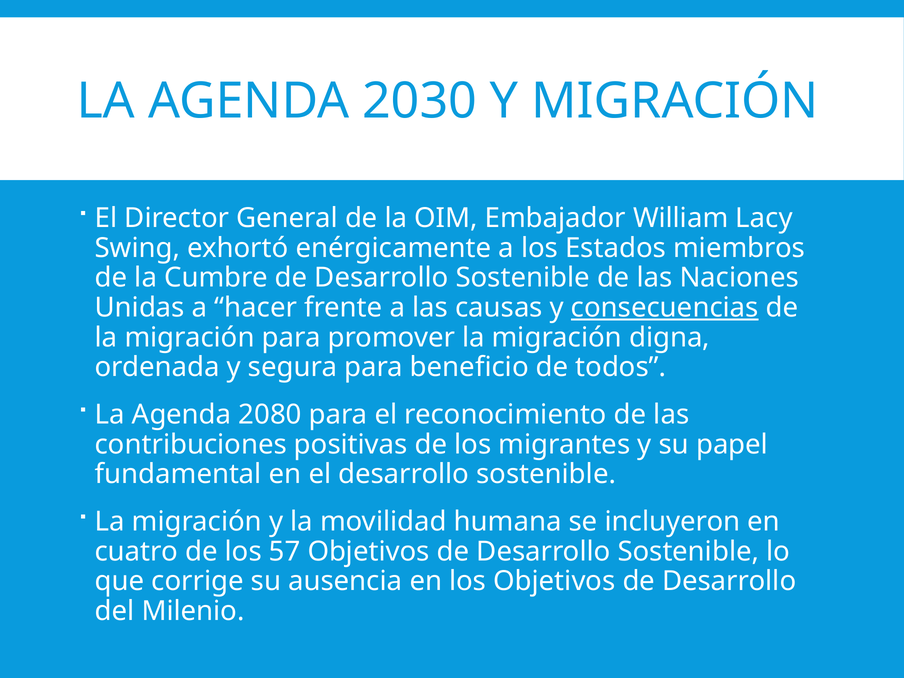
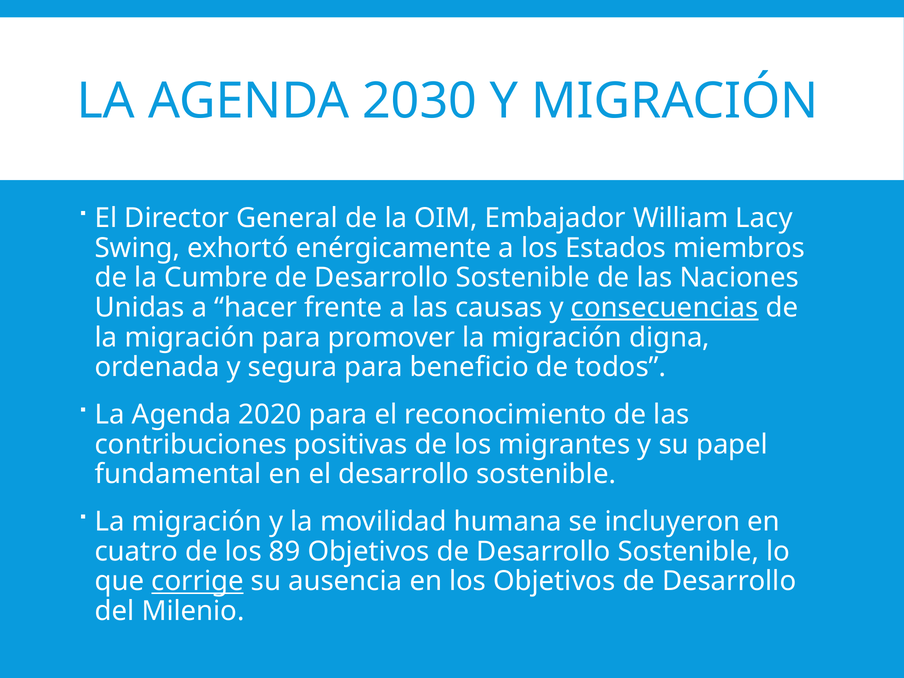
2080: 2080 -> 2020 (270, 415)
57: 57 -> 89 (285, 552)
corrige underline: none -> present (198, 581)
